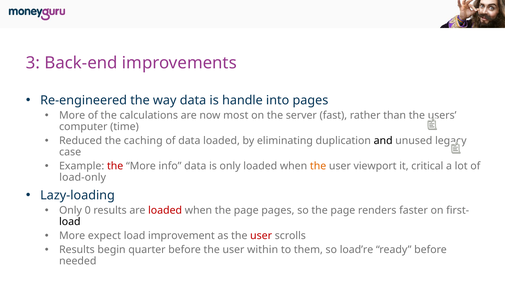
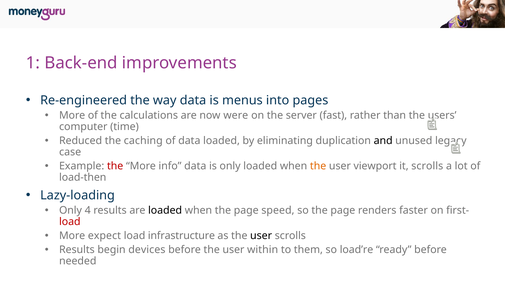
3: 3 -> 1 (33, 63)
handle: handle -> menus (242, 100)
most: most -> were (236, 115)
it critical: critical -> scrolls (427, 166)
load-only: load-only -> load-then (83, 178)
0: 0 -> 4 (88, 210)
loaded colour: red -> black (165, 210)
page pages: pages -> speed (278, 210)
load colour: black -> red (70, 222)
improvement: improvement -> infrastructure (181, 236)
user colour: red -> black (261, 236)
quarter: quarter -> devices (147, 250)
